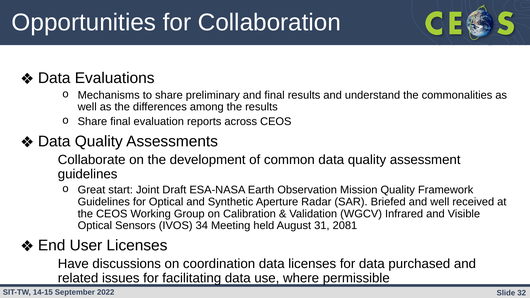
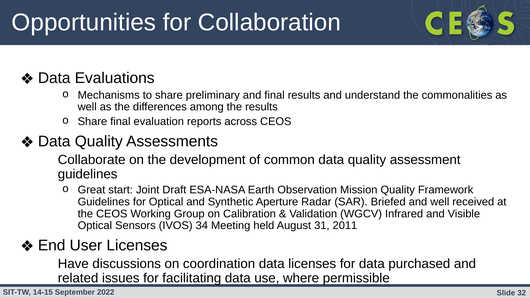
2081: 2081 -> 2011 (345, 226)
